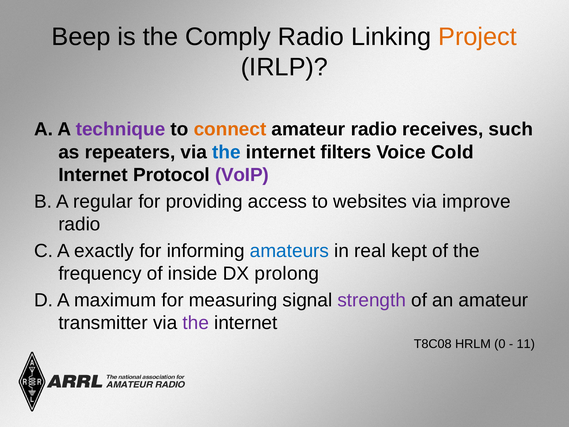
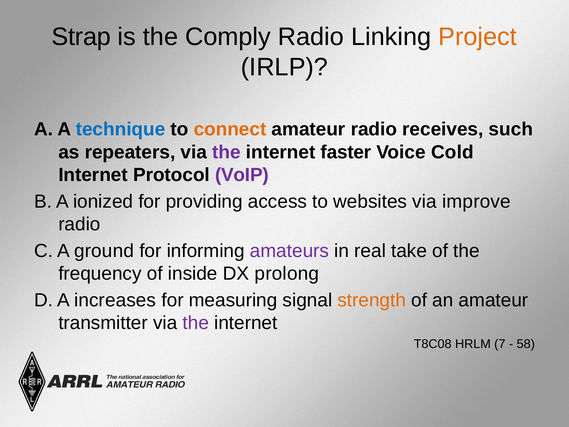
Beep: Beep -> Strap (81, 37)
technique colour: purple -> blue (121, 129)
the colour: blue -> purple (226, 152)
filters: filters -> faster (346, 152)
regular: regular -> ionized (103, 201)
exactly: exactly -> ground (104, 251)
amateurs colour: blue -> purple (289, 251)
kept: kept -> take (409, 251)
maximum: maximum -> increases (115, 300)
strength colour: purple -> orange (372, 300)
0: 0 -> 7 (500, 344)
11: 11 -> 58 (526, 344)
